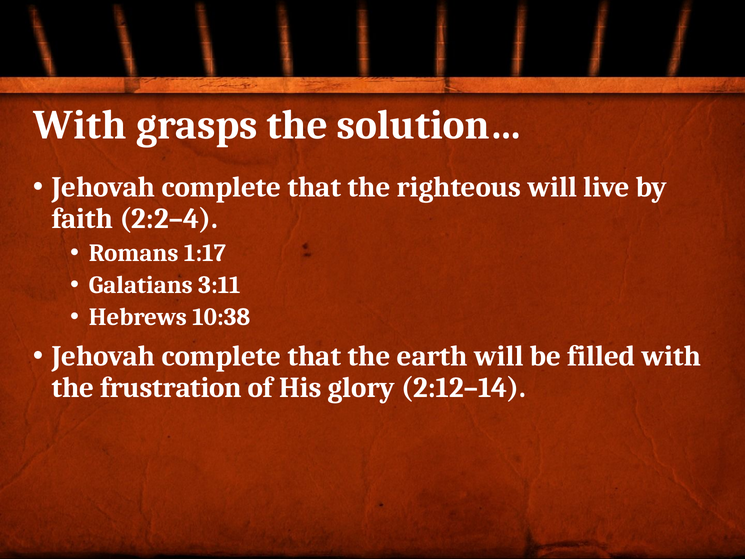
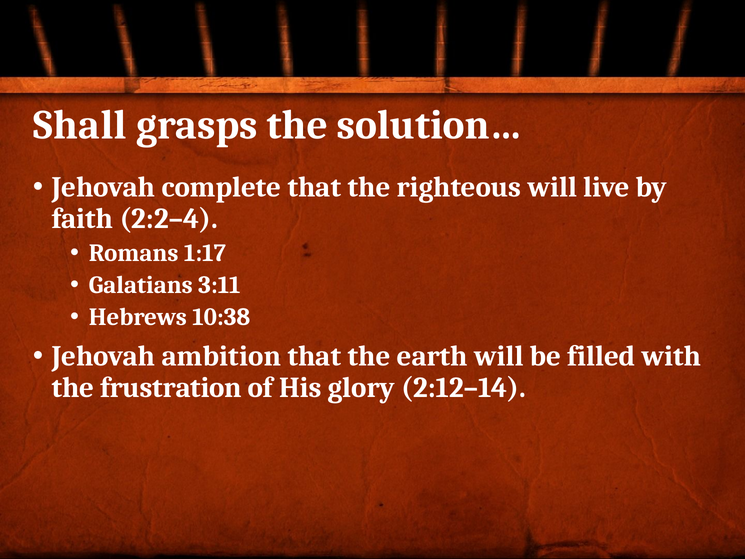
With: With -> Shall (80, 125)
complete: complete -> ambition (221, 356)
